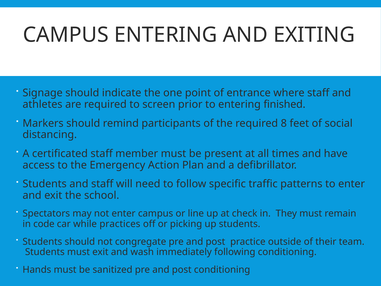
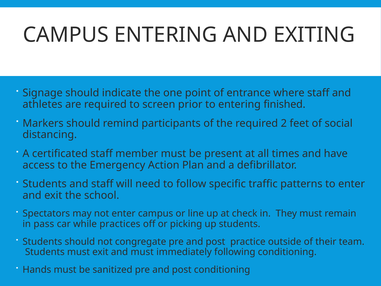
8: 8 -> 2 (284, 123)
code: code -> pass (44, 224)
and wash: wash -> must (142, 252)
